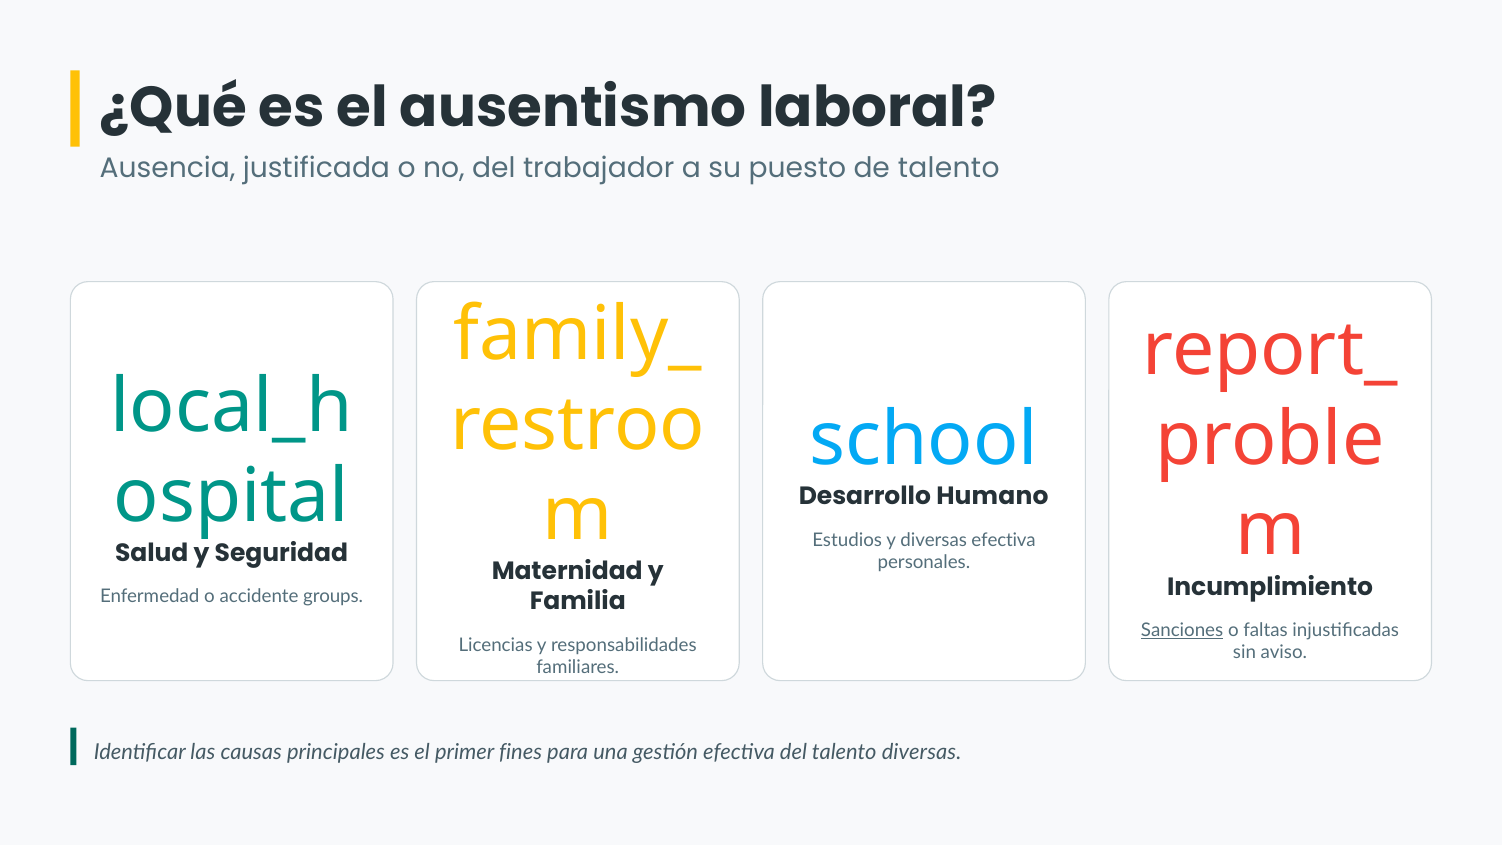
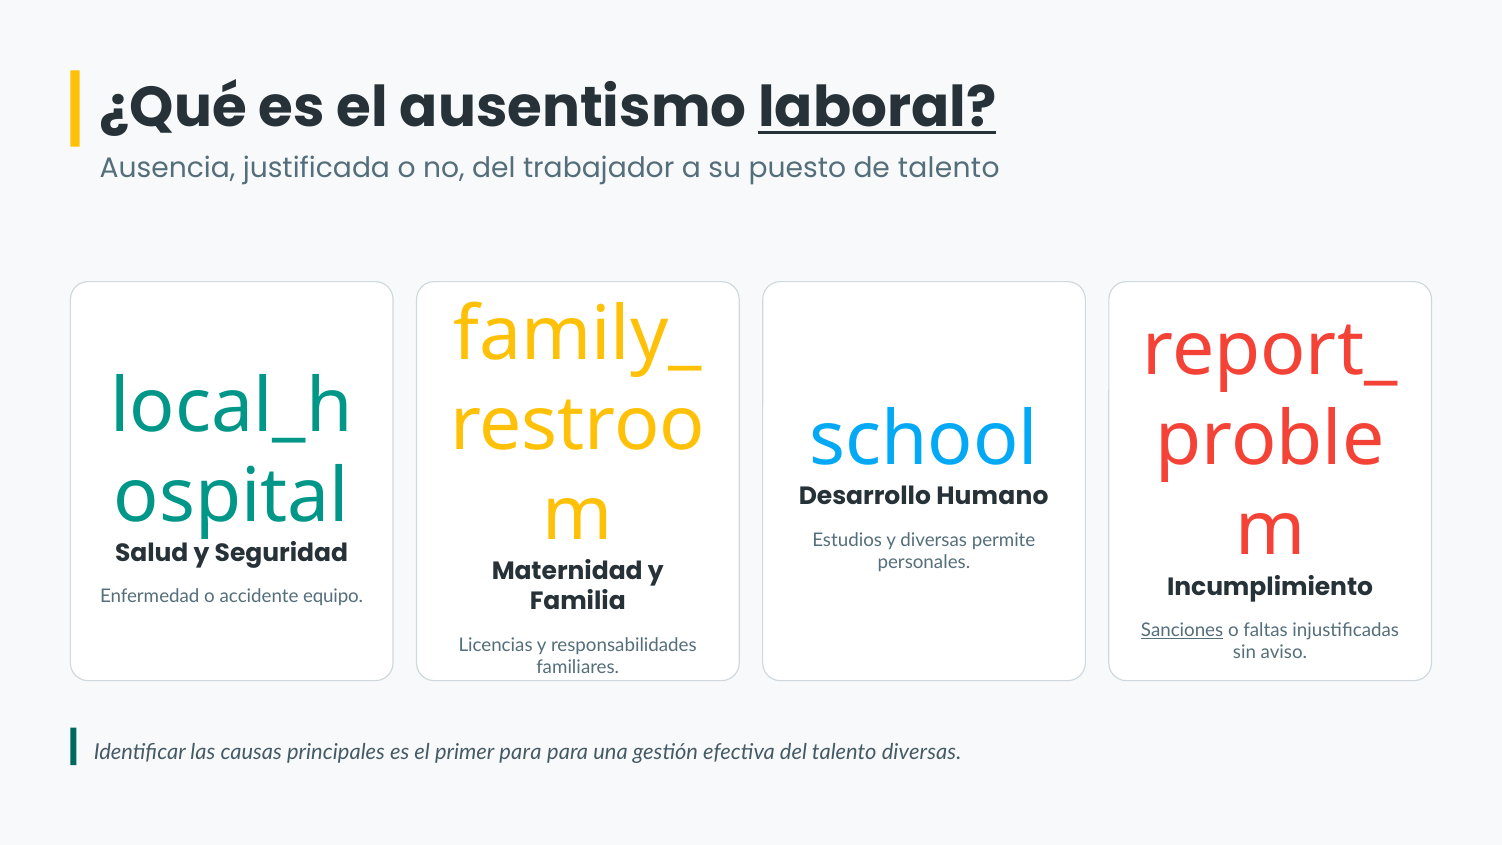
laboral underline: none -> present (877, 108)
diversas efectiva: efectiva -> permite (1004, 540)
groups: groups -> equipo (333, 596)
primer fines: fines -> para (521, 752)
